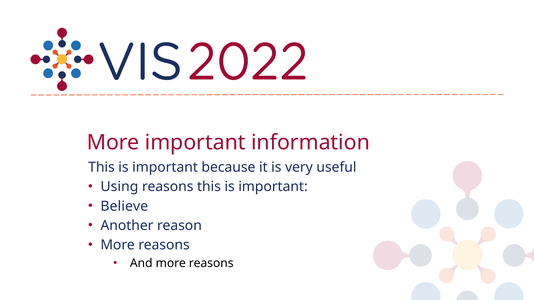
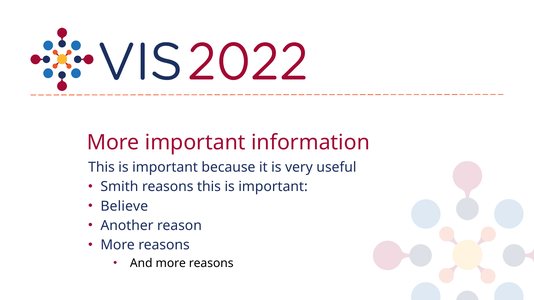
Using: Using -> Smith (119, 187)
